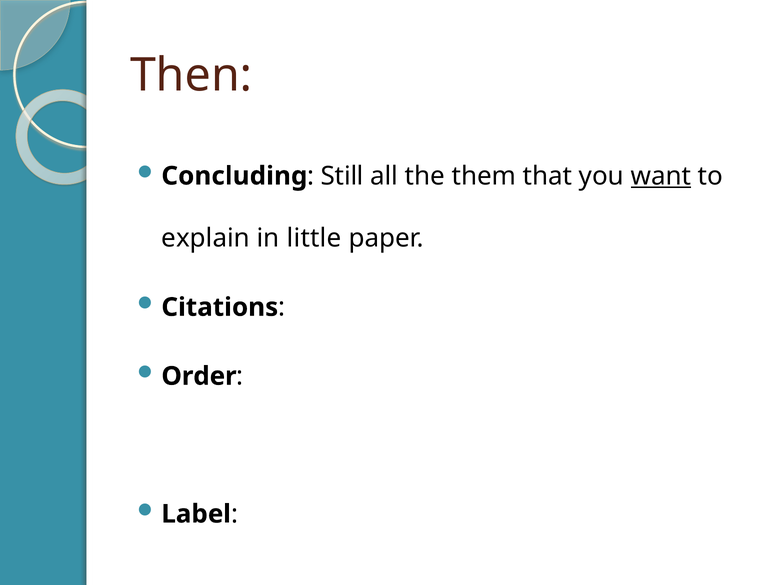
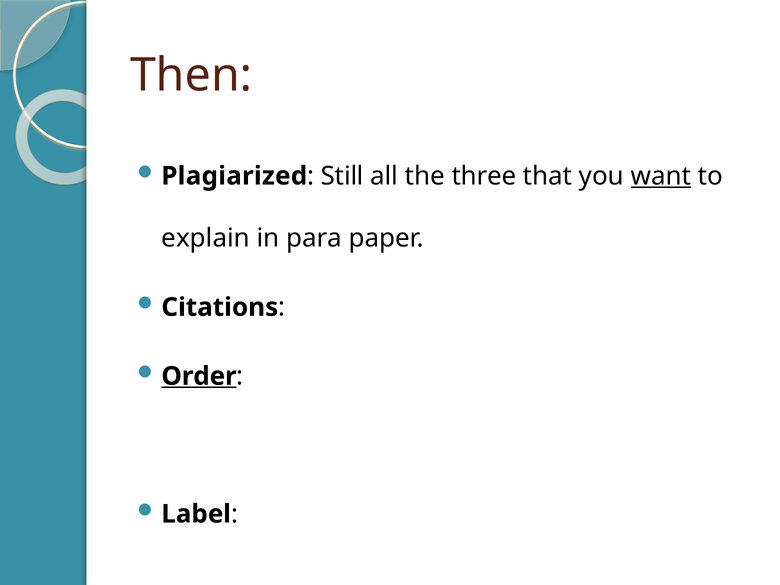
Concluding: Concluding -> Plagiarized (234, 176)
them: them -> three (484, 176)
little: little -> para (314, 238)
Order underline: none -> present (199, 376)
